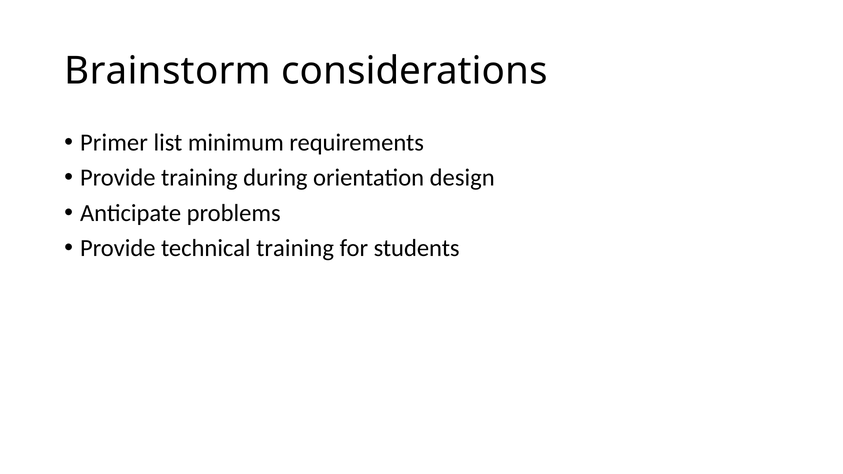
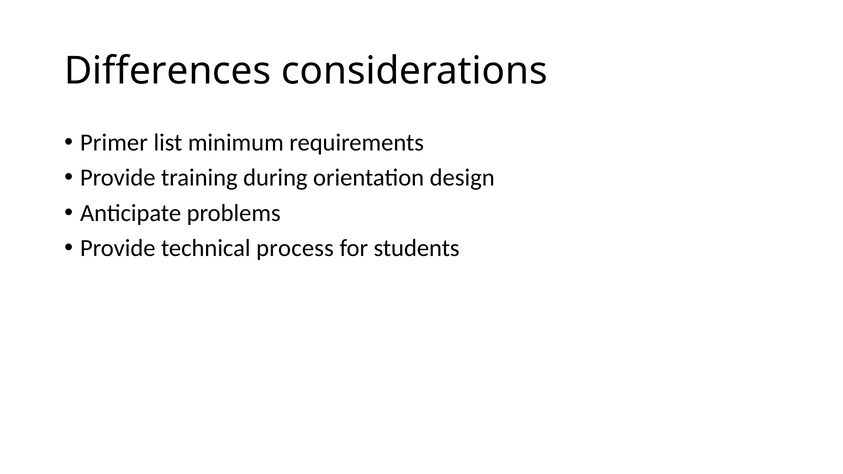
Brainstorm: Brainstorm -> Differences (168, 71)
technical training: training -> process (295, 248)
